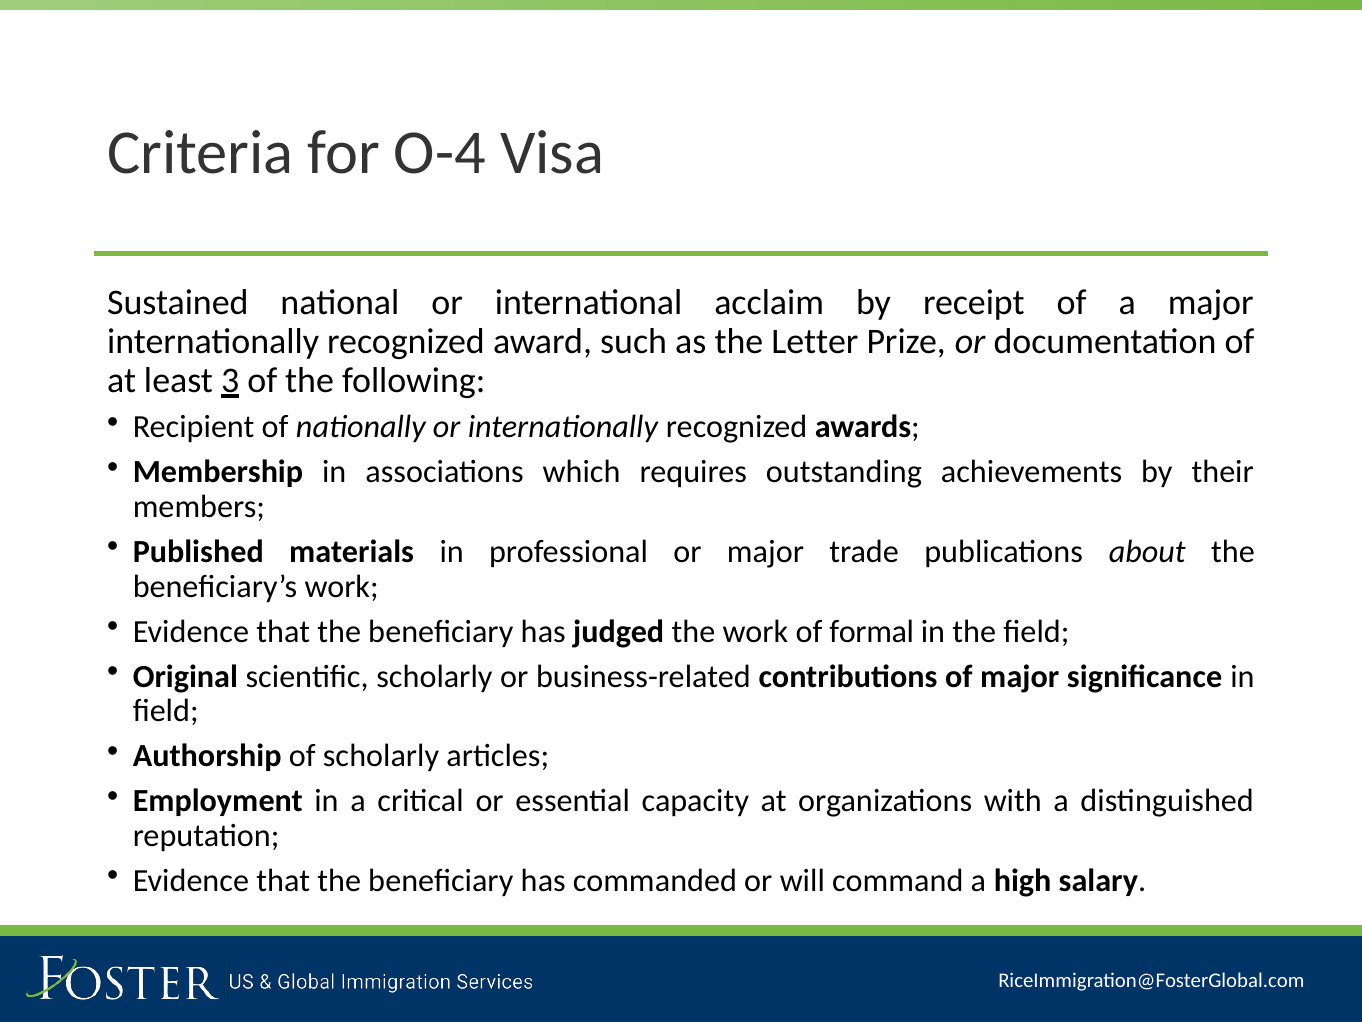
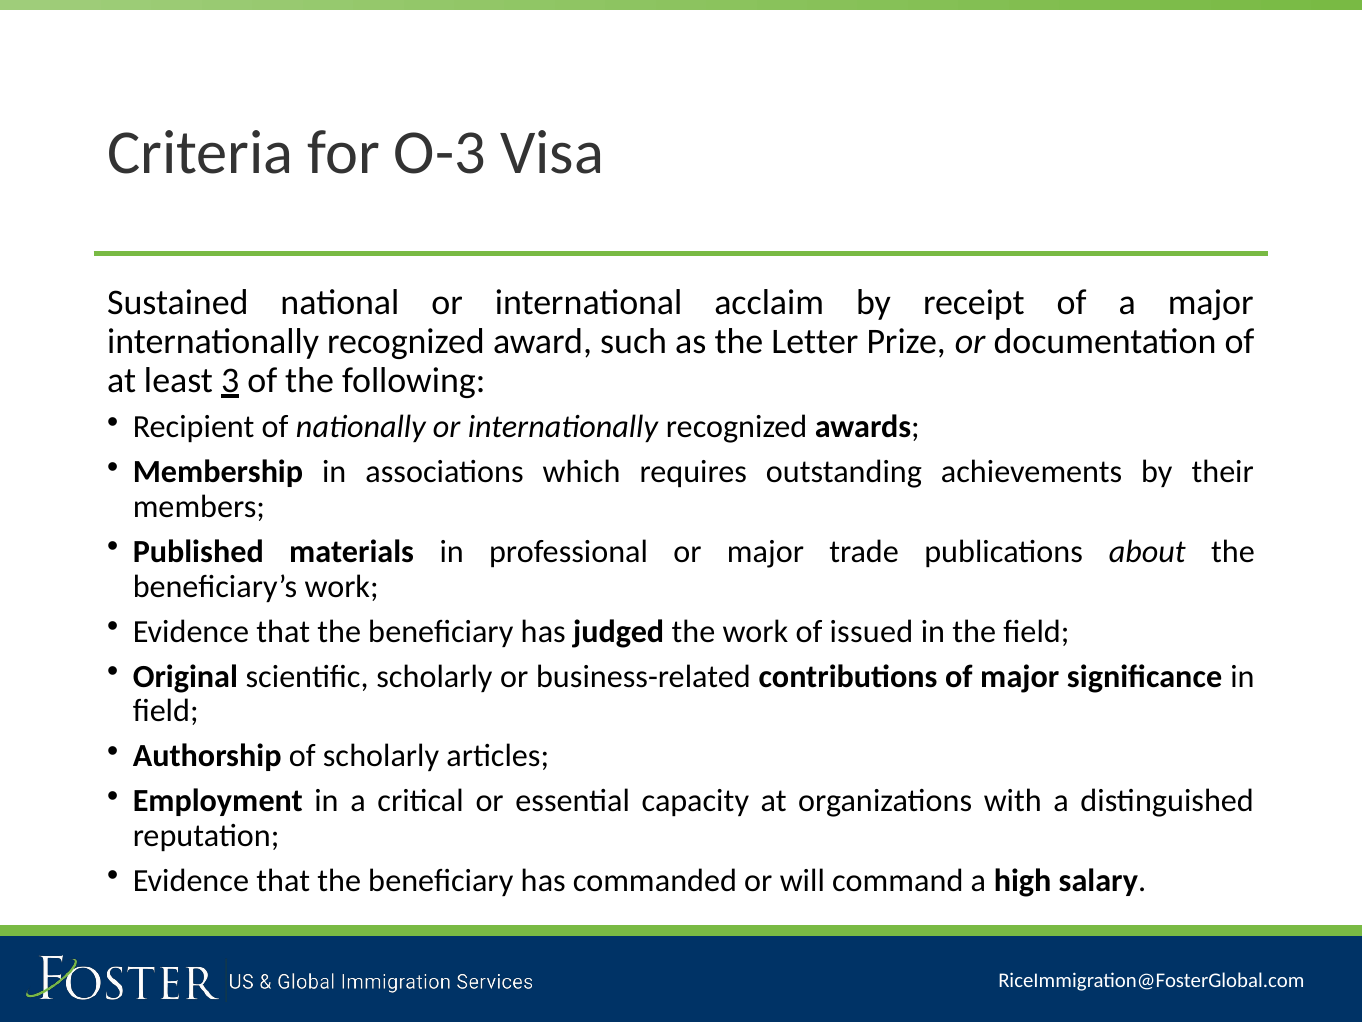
O-4: O-4 -> O-3 (440, 153)
formal: formal -> issued (871, 631)
